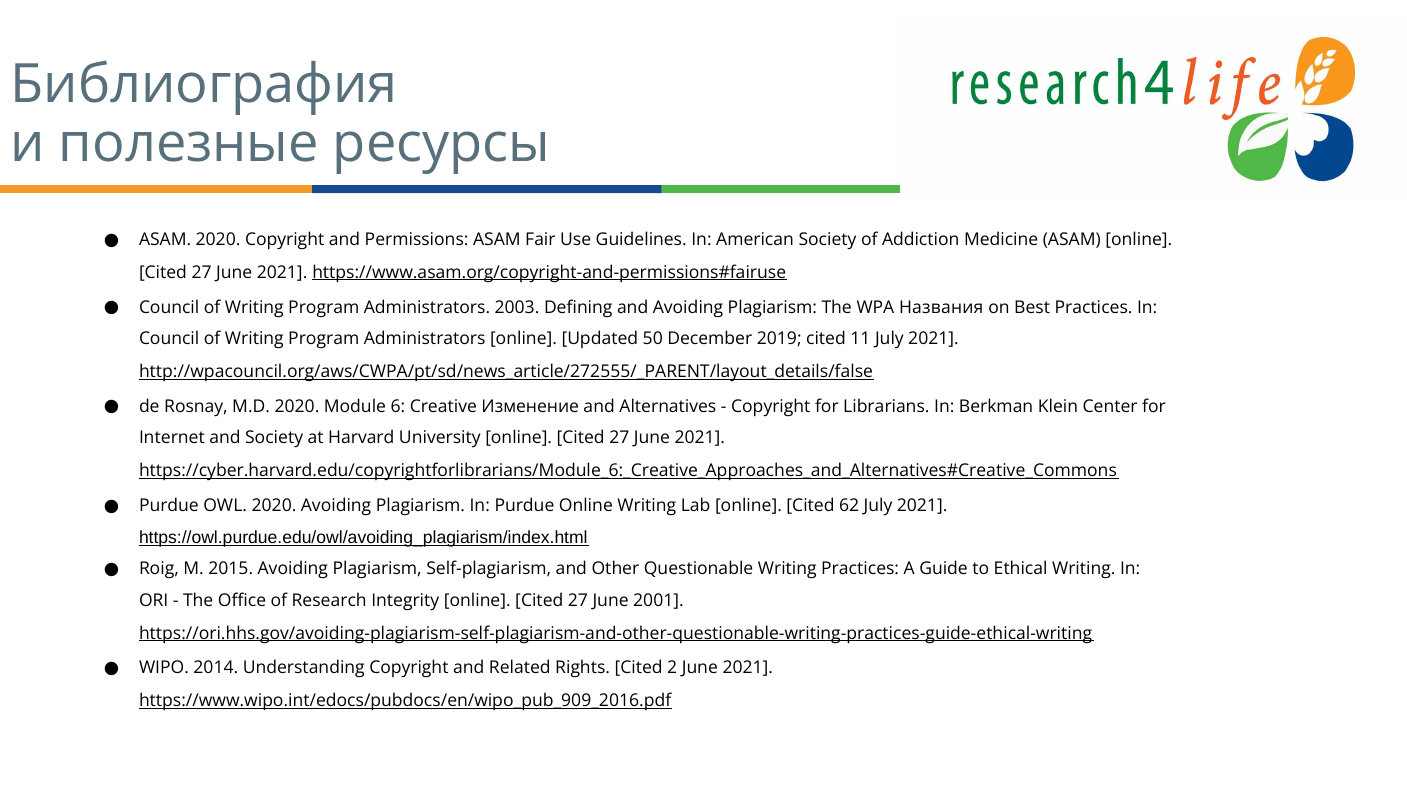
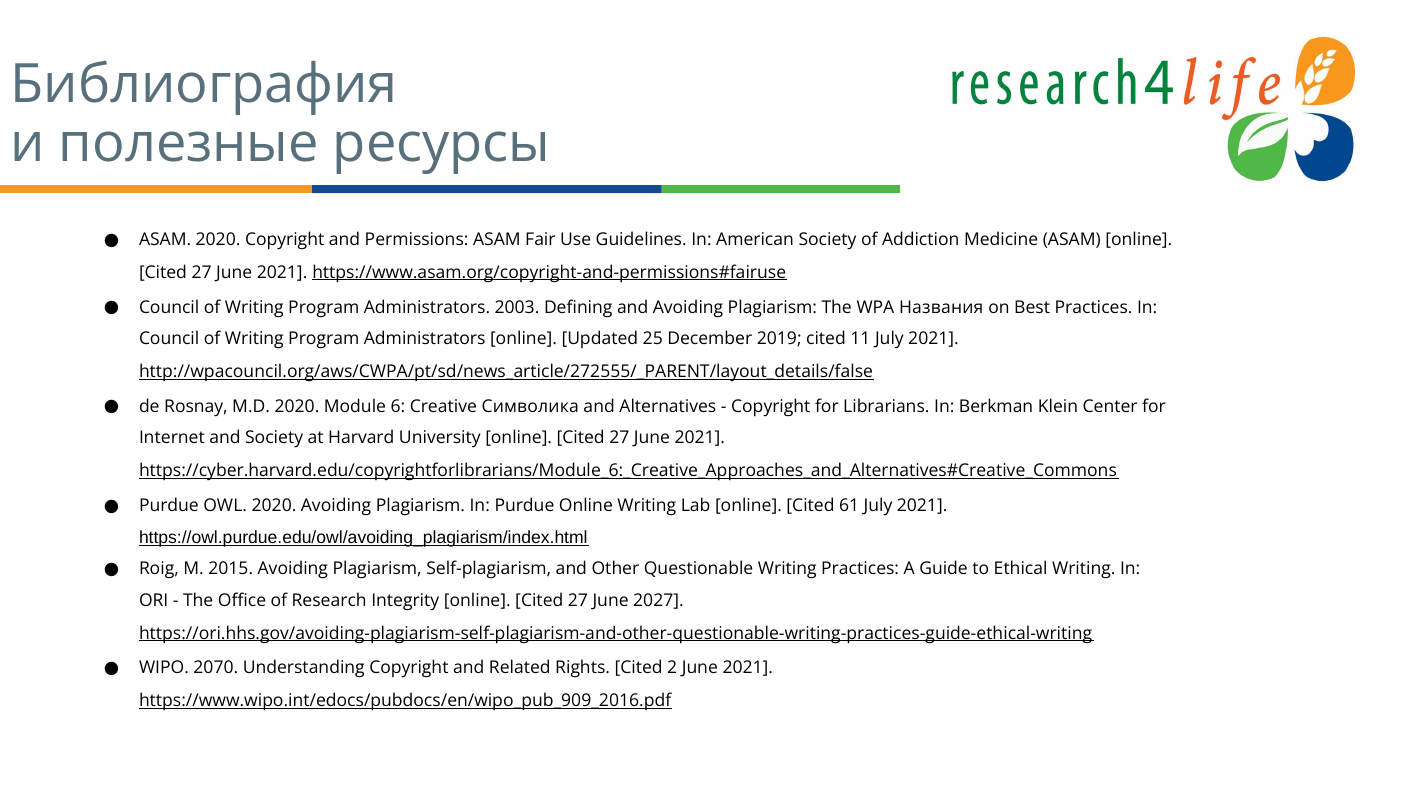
50: 50 -> 25 (653, 339)
Изменение: Изменение -> Символика (530, 407)
62: 62 -> 61 (849, 506)
2001: 2001 -> 2027 (658, 601)
2014: 2014 -> 2070 (216, 668)
